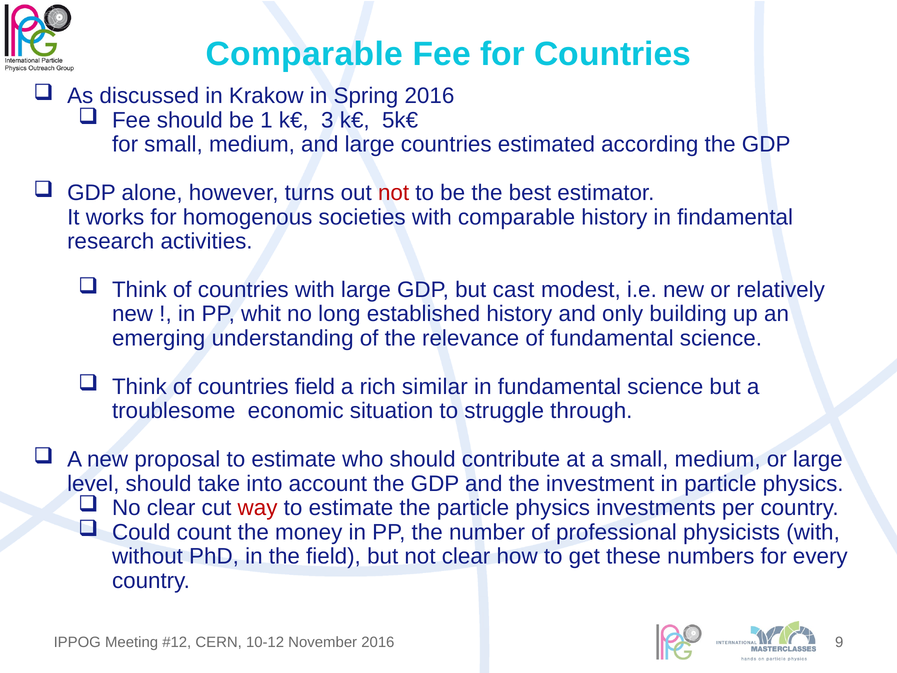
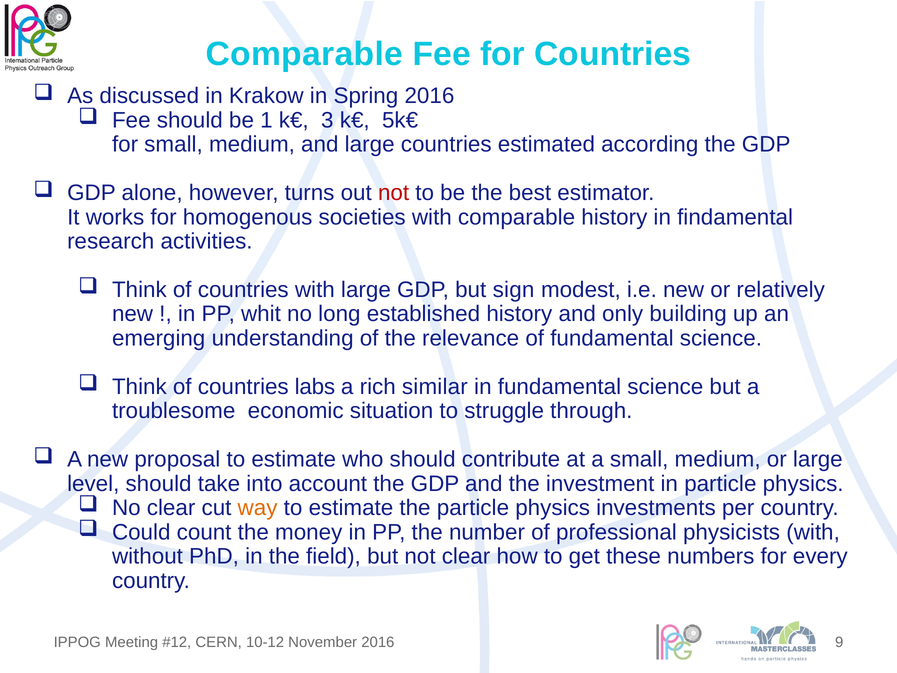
cast: cast -> sign (514, 290)
countries field: field -> labs (315, 387)
way colour: red -> orange (258, 508)
